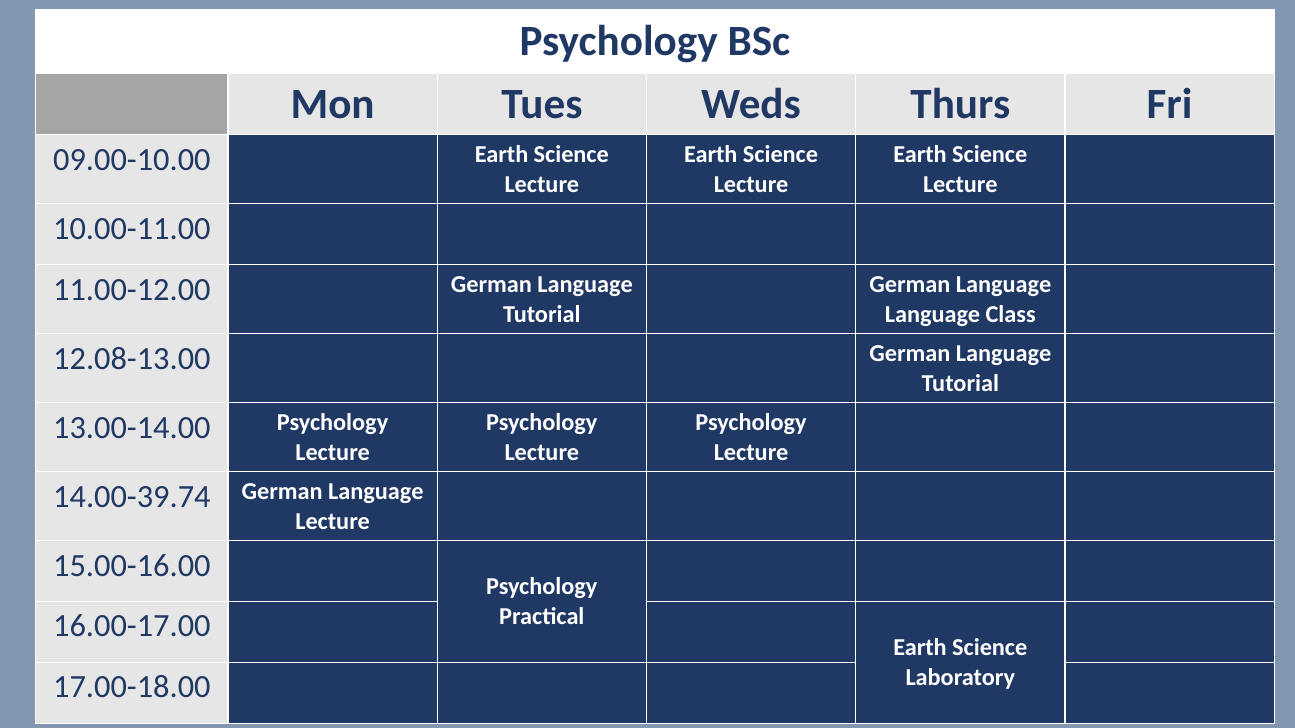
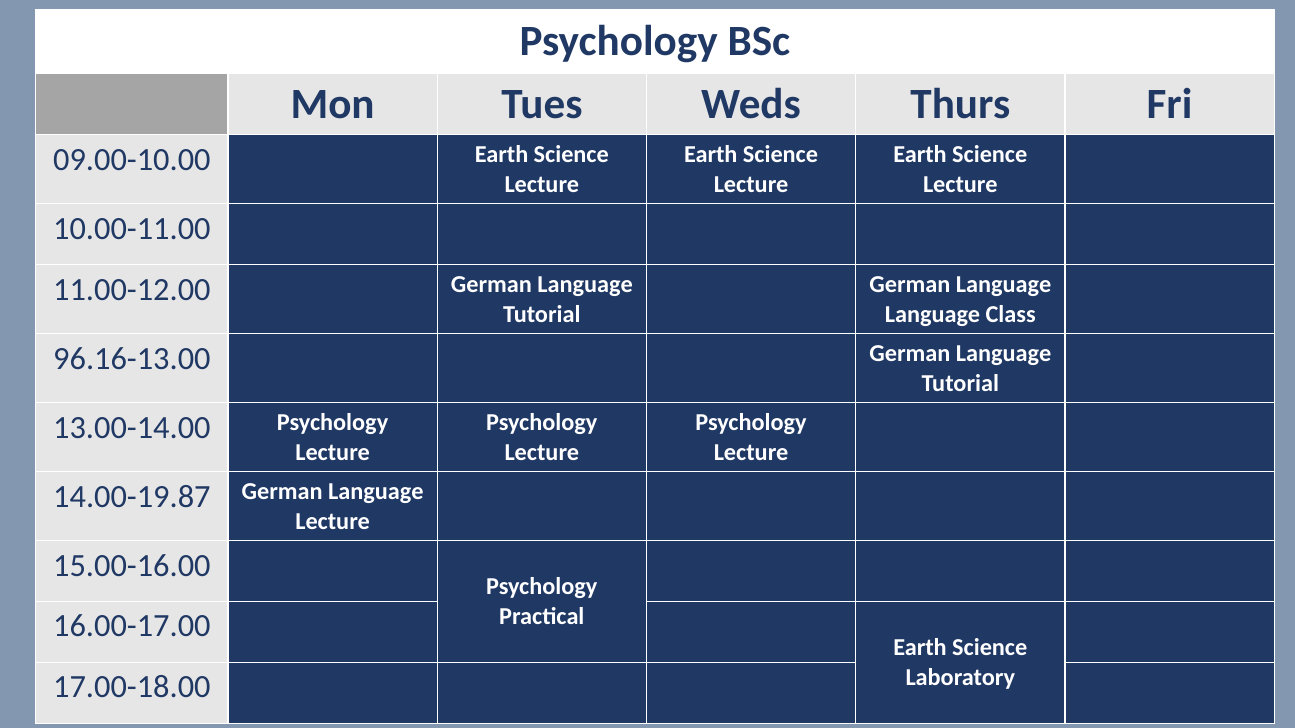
12.08-13.00: 12.08-13.00 -> 96.16-13.00 (132, 359)
14.00-39.74: 14.00-39.74 -> 14.00-19.87 (132, 497)
